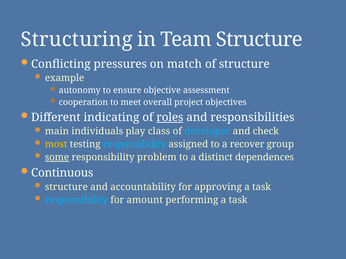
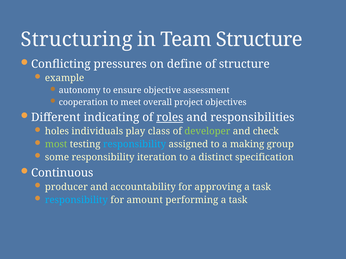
match: match -> define (184, 64)
main: main -> holes (57, 132)
developer colour: light blue -> light green (207, 132)
most colour: yellow -> light green (56, 145)
recover: recover -> making (247, 145)
some underline: present -> none (57, 158)
problem: problem -> iteration (157, 158)
dependences: dependences -> specification (264, 158)
structure: structure -> producer (66, 187)
